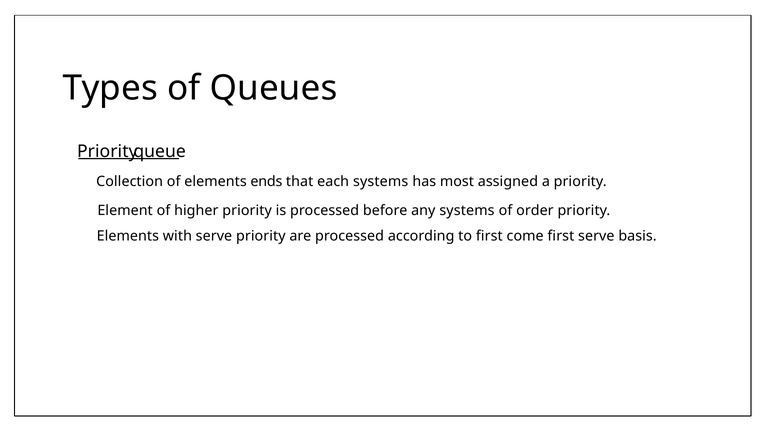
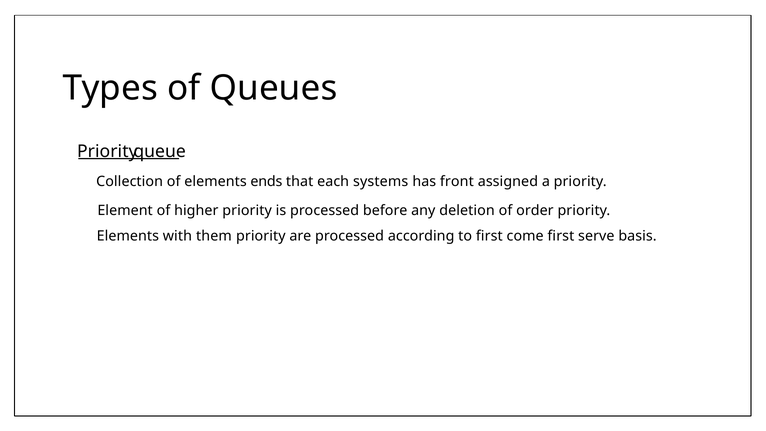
most: most -> front (457, 181)
any systems: systems -> deletion (467, 210)
with serve: serve -> them (214, 236)
